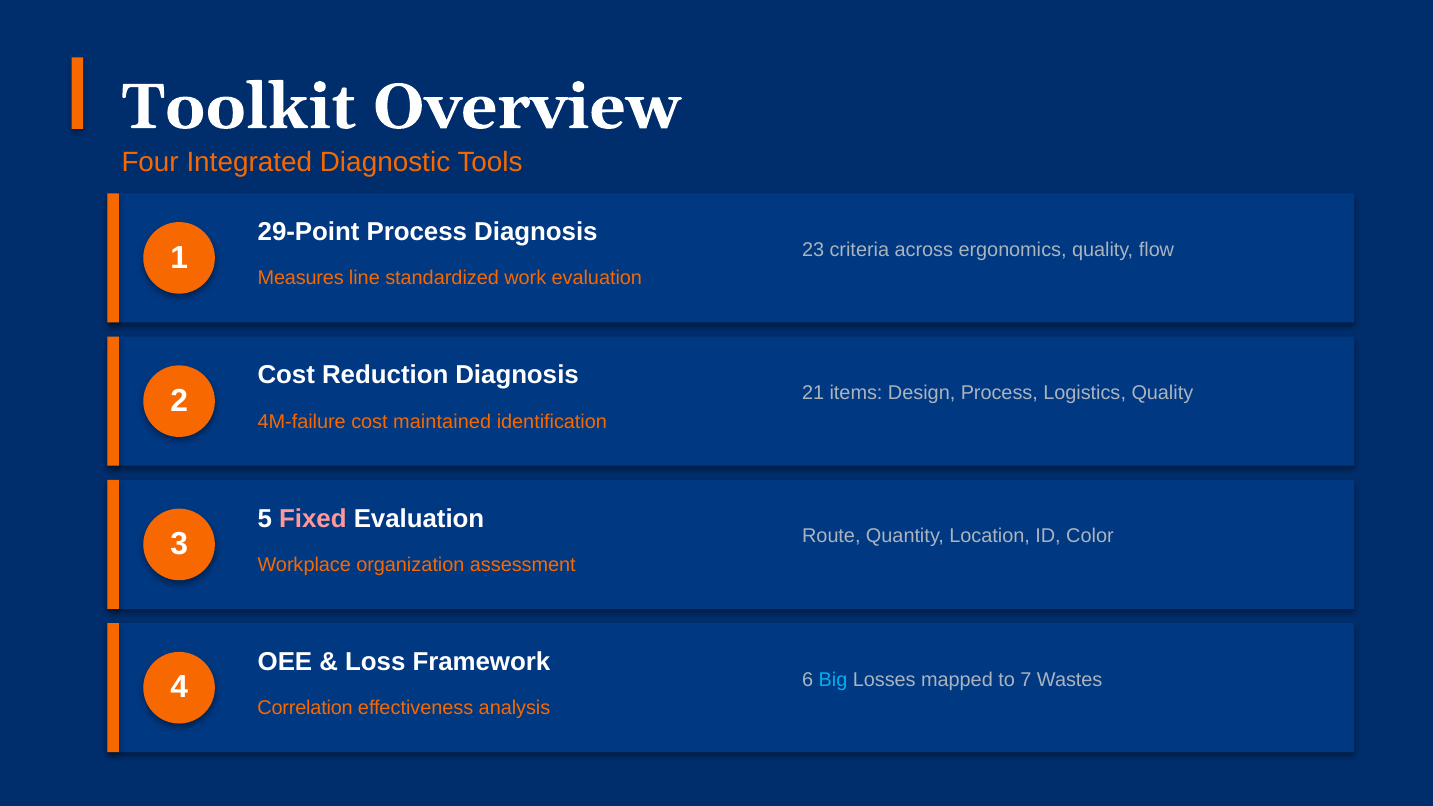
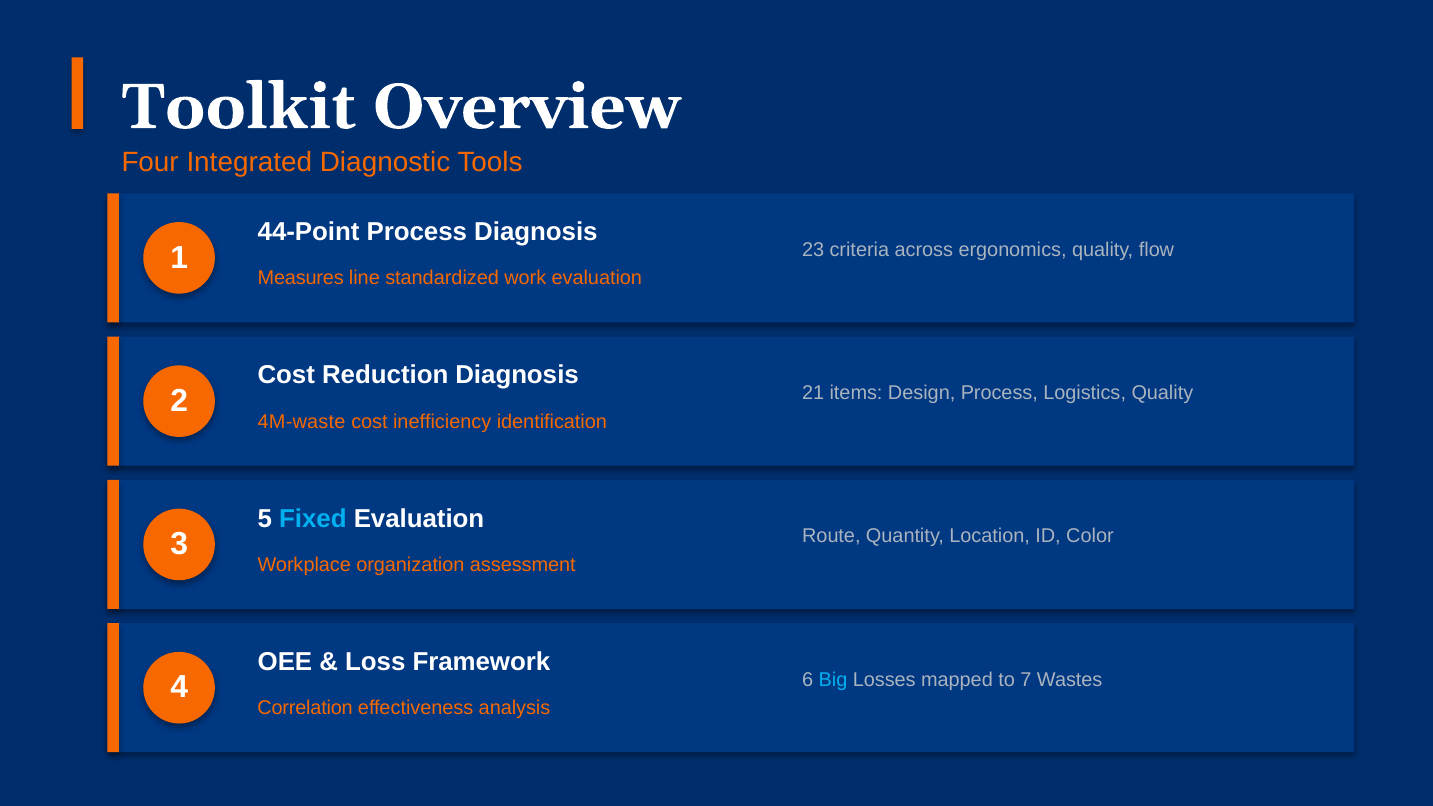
29-Point: 29-Point -> 44-Point (309, 232)
4M-failure: 4M-failure -> 4M-waste (302, 422)
maintained: maintained -> inefficiency (442, 422)
Fixed colour: pink -> light blue (313, 519)
